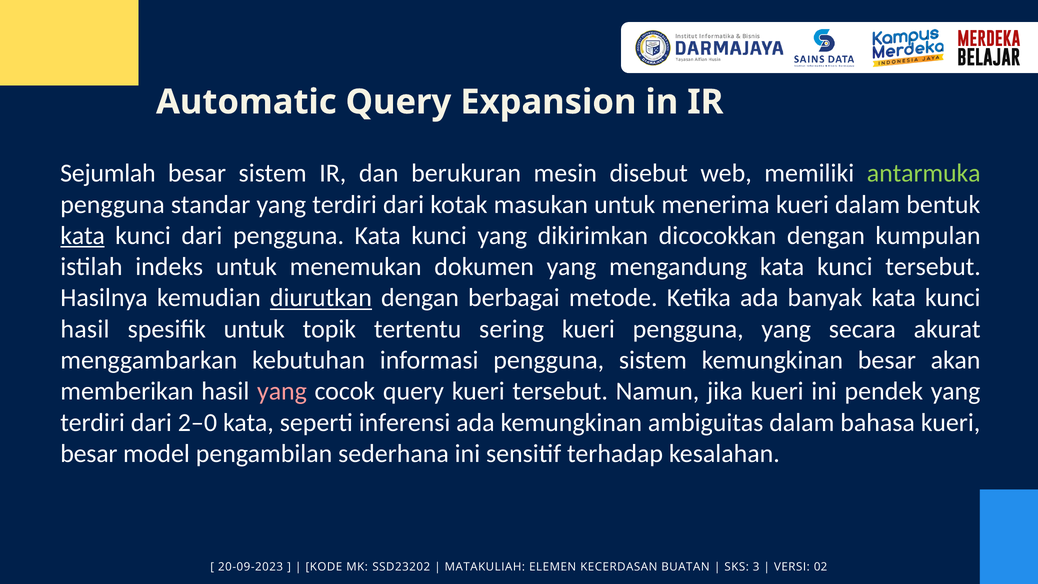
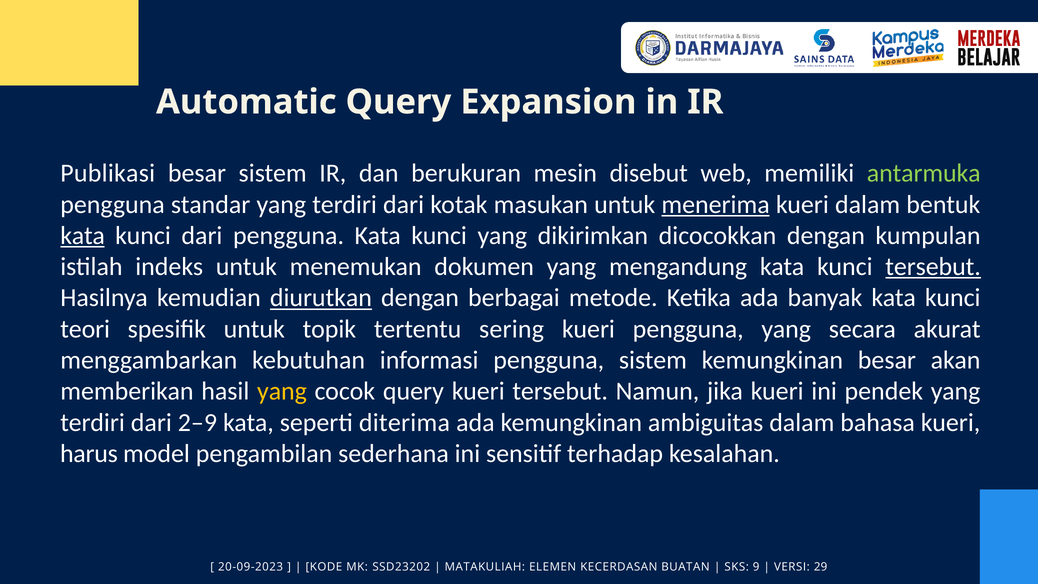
Sejumlah: Sejumlah -> Publikasi (108, 173)
menerima underline: none -> present (716, 204)
tersebut underline: none -> present (933, 267)
hasil: hasil -> teori (85, 329)
yang colour: pink -> yellow (282, 391)
2–0: 2–0 -> 2–9 (197, 422)
inferensi: inferensi -> diterima (404, 422)
besar: besar -> harus (89, 454)
3: 3 -> 9 (756, 567)
02: 02 -> 29 (821, 567)
